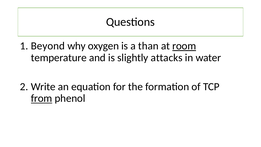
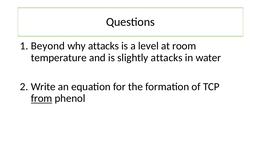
why oxygen: oxygen -> attacks (103, 46)
than: than -> level (148, 46)
room underline: present -> none (184, 46)
